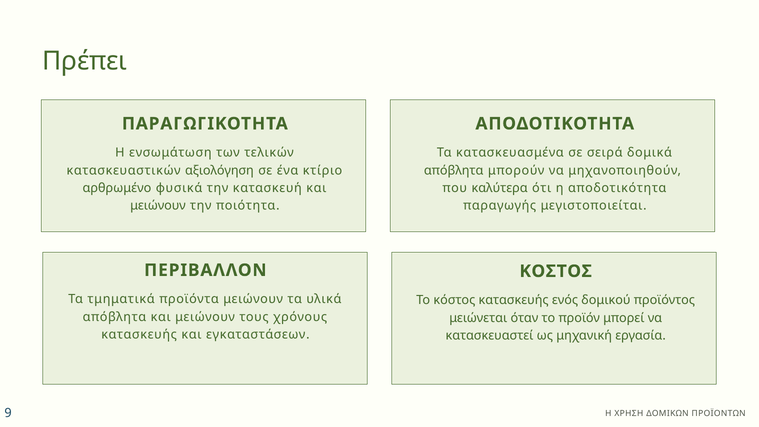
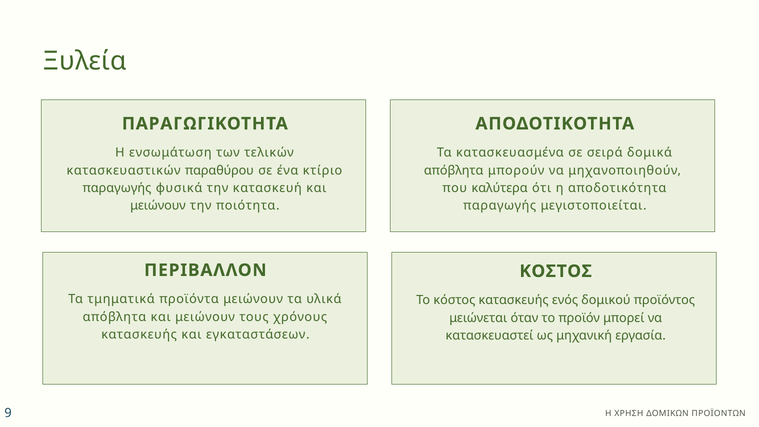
Πρέπει: Πρέπει -> Ξυλεία (85, 61)
αξιολόγηση: αξιολόγηση -> παραθύρου (219, 170)
αρθρωμένο: αρθρωμένο -> παραγωγής (117, 188)
